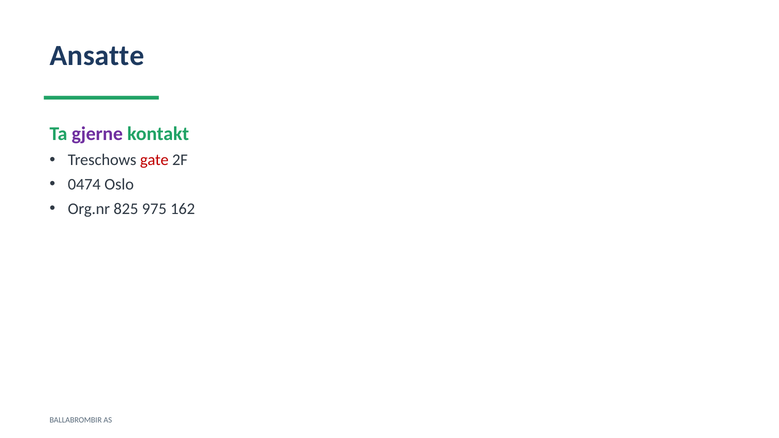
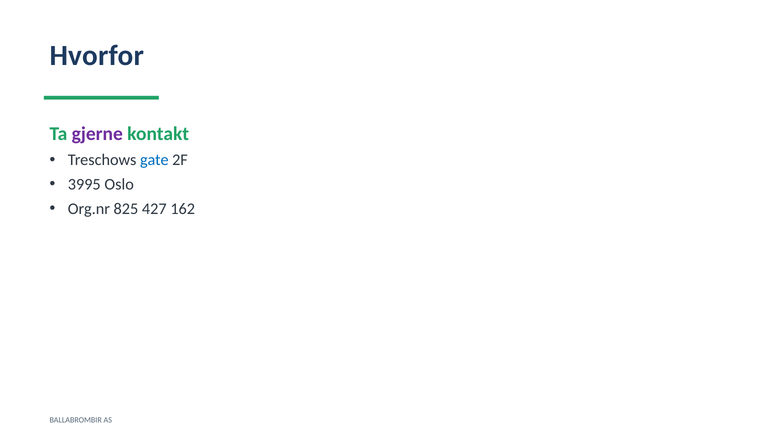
Ansatte: Ansatte -> Hvorfor (97, 56)
gate colour: red -> blue (154, 160)
0474: 0474 -> 3995 (84, 185)
975: 975 -> 427 (154, 209)
